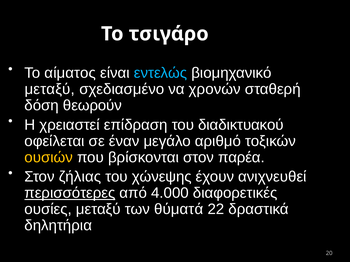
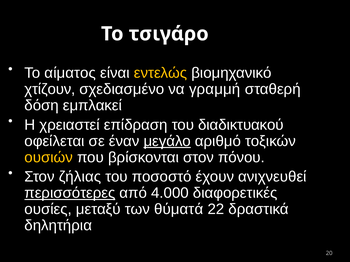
εντελώς colour: light blue -> yellow (161, 73)
μεταξύ: μεταξύ -> χτίζουν (50, 89)
χρονών: χρονών -> γραμμή (215, 89)
θεωρούν: θεωρούν -> εμπλακεί (92, 106)
μεγάλο underline: none -> present (167, 141)
παρέα: παρέα -> πόνου (241, 158)
χώνεψης: χώνεψης -> ποσοστό (162, 177)
